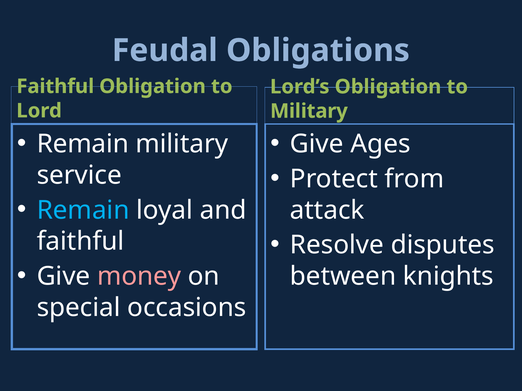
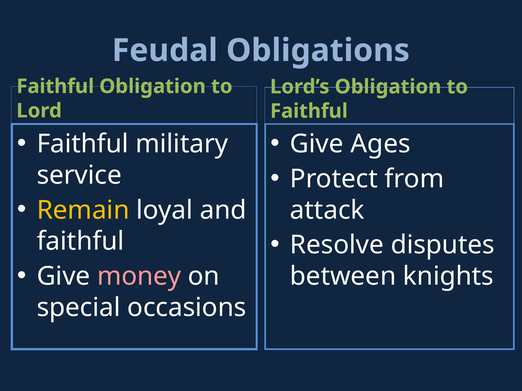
Military: Military -> Faithful (309, 111)
Remain: Remain -> Faithful (83, 144)
Remain colour: light blue -> yellow (83, 210)
